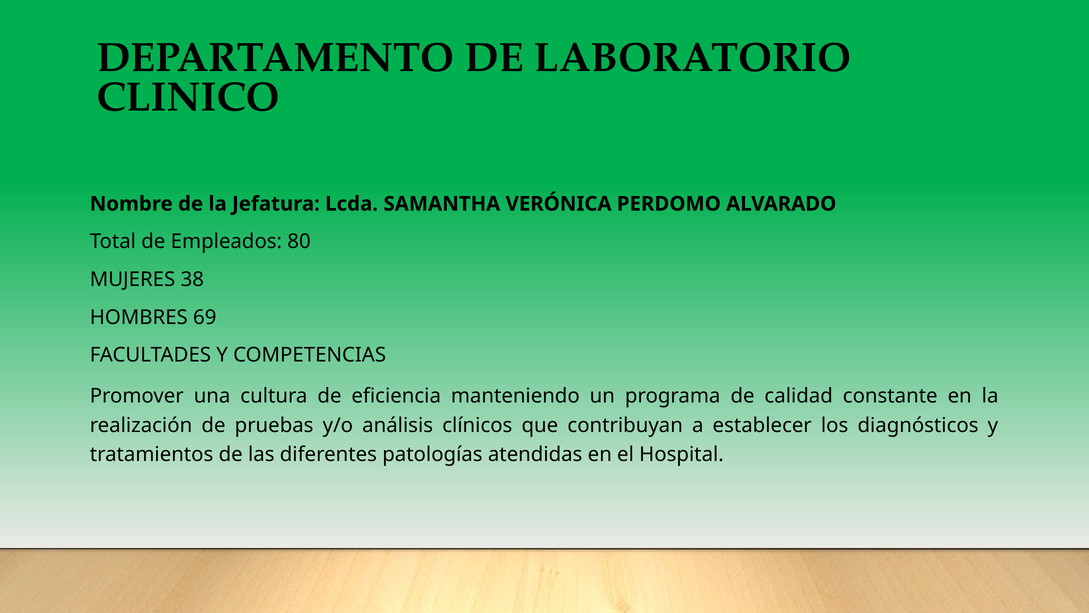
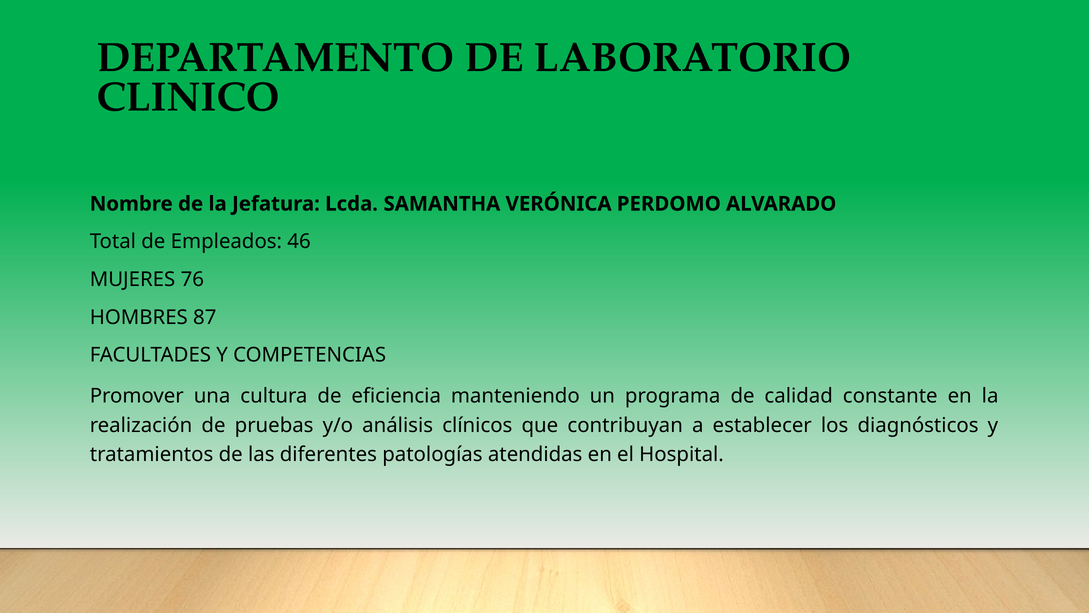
80: 80 -> 46 (299, 242)
38: 38 -> 76 (192, 279)
69: 69 -> 87 (205, 317)
